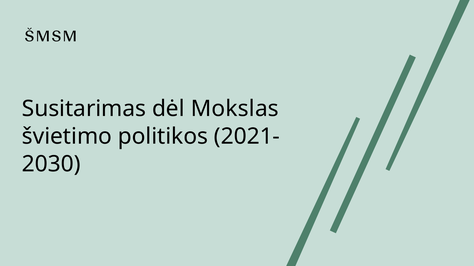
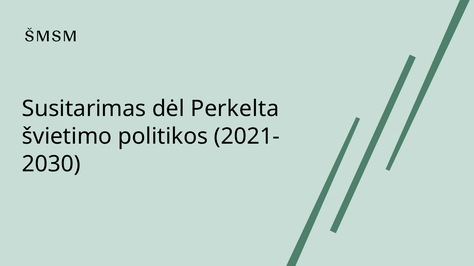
Mokslas: Mokslas -> Perkelta (235, 109)
